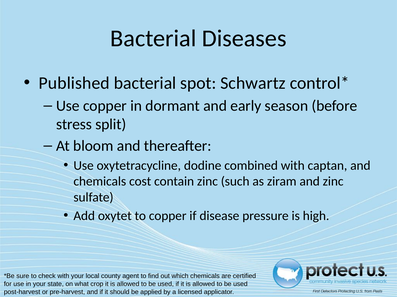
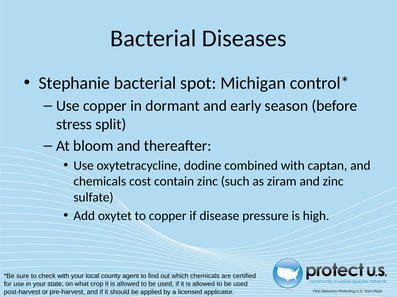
Published: Published -> Stephanie (74, 83)
Schwartz: Schwartz -> Michigan (253, 83)
